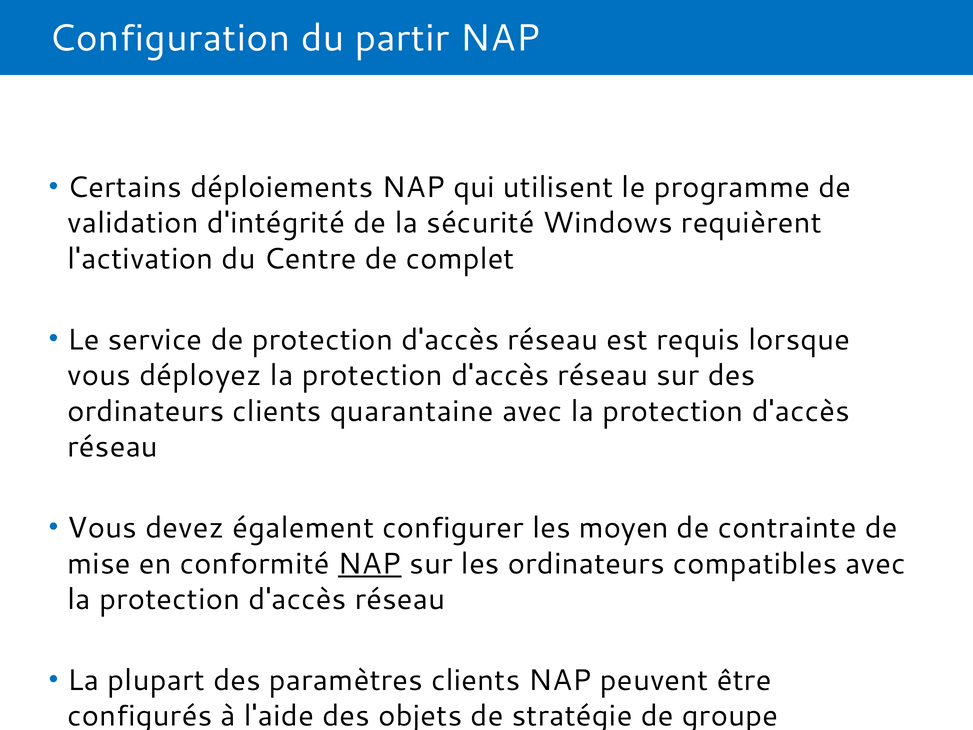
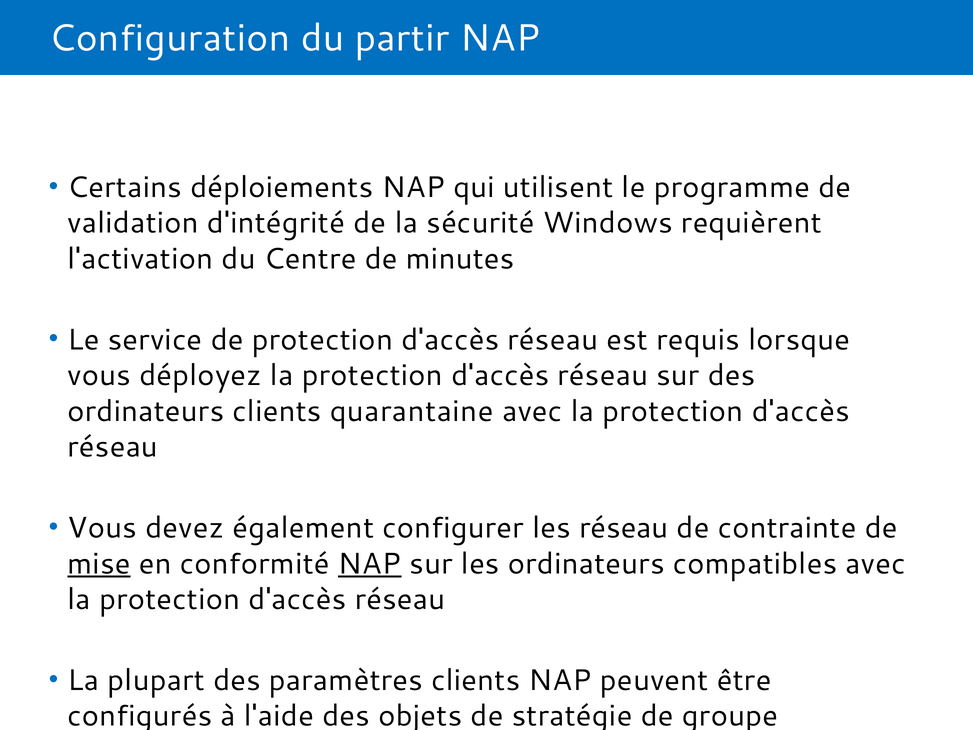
complet: complet -> minutes (460, 259)
les moyen: moyen -> réseau (624, 528)
mise underline: none -> present (99, 563)
